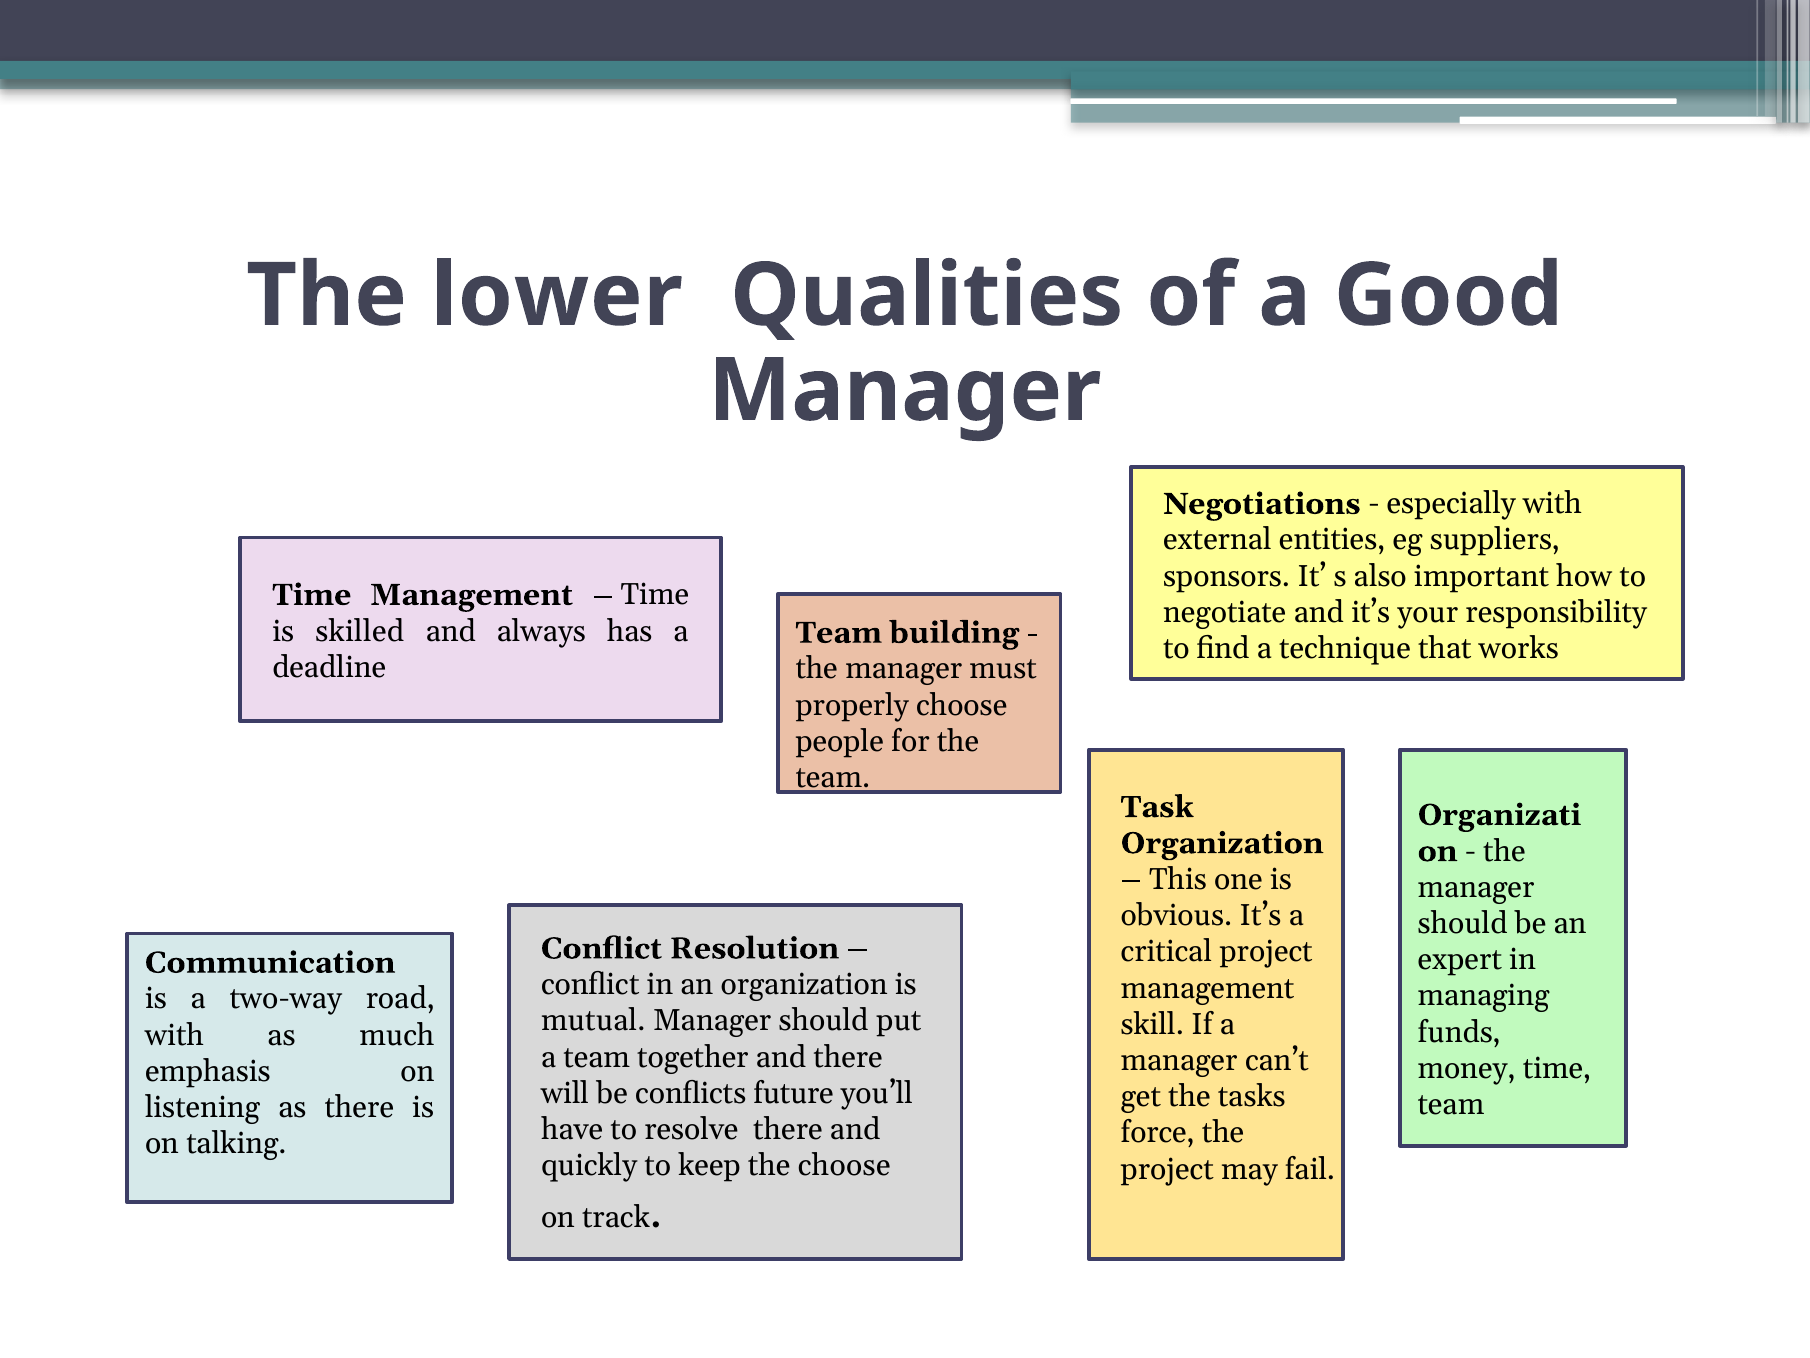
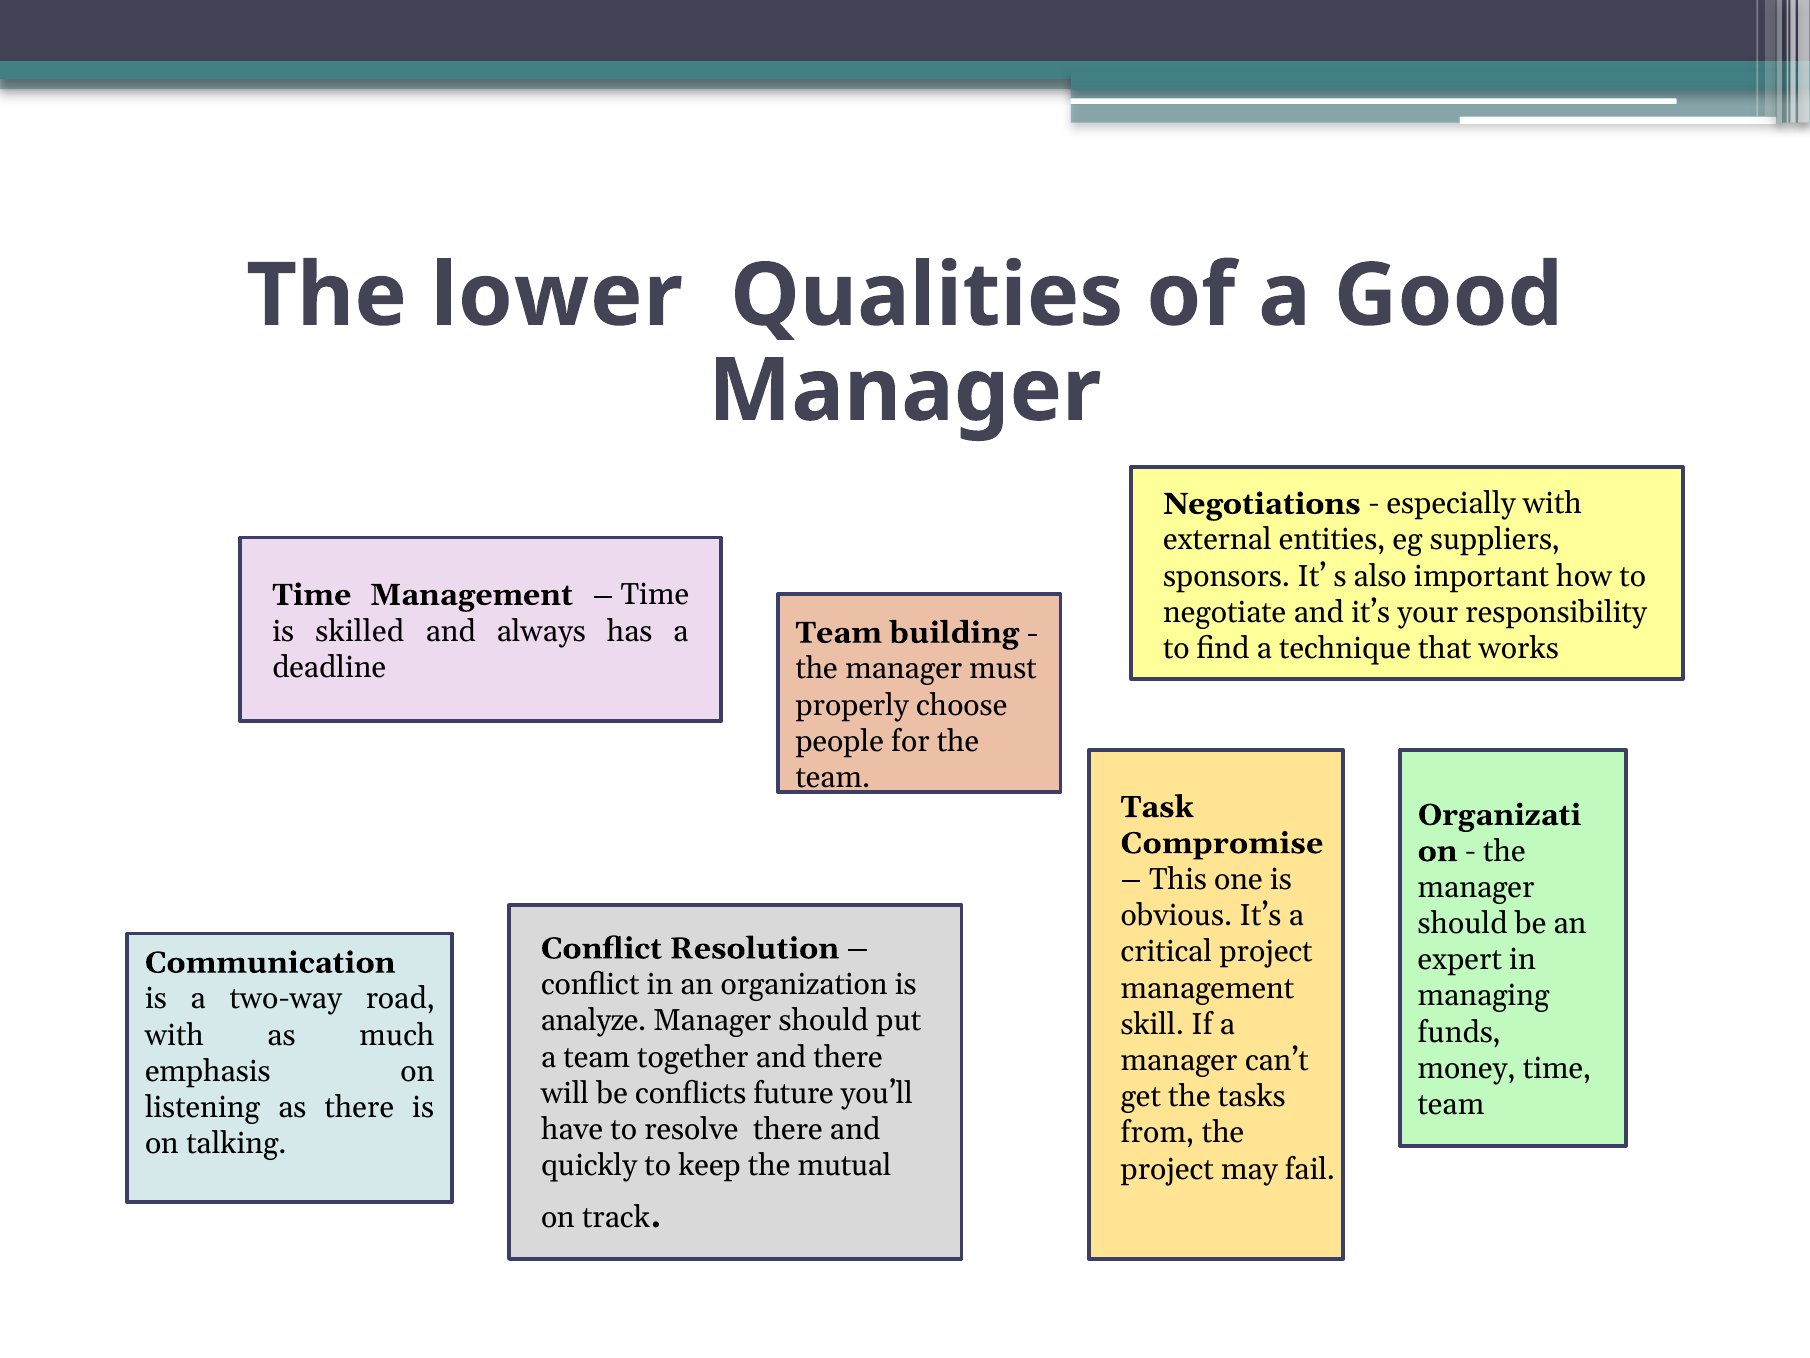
Organization: Organization -> Compromise (1222, 843)
mutual: mutual -> analyze (594, 1021)
force: force -> from (1158, 1133)
the choose: choose -> mutual (844, 1165)
